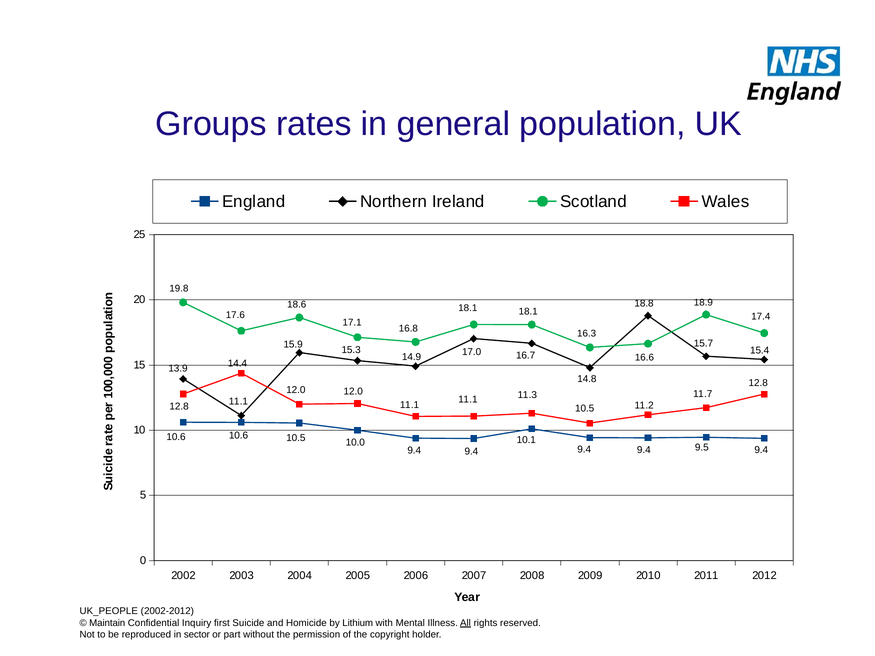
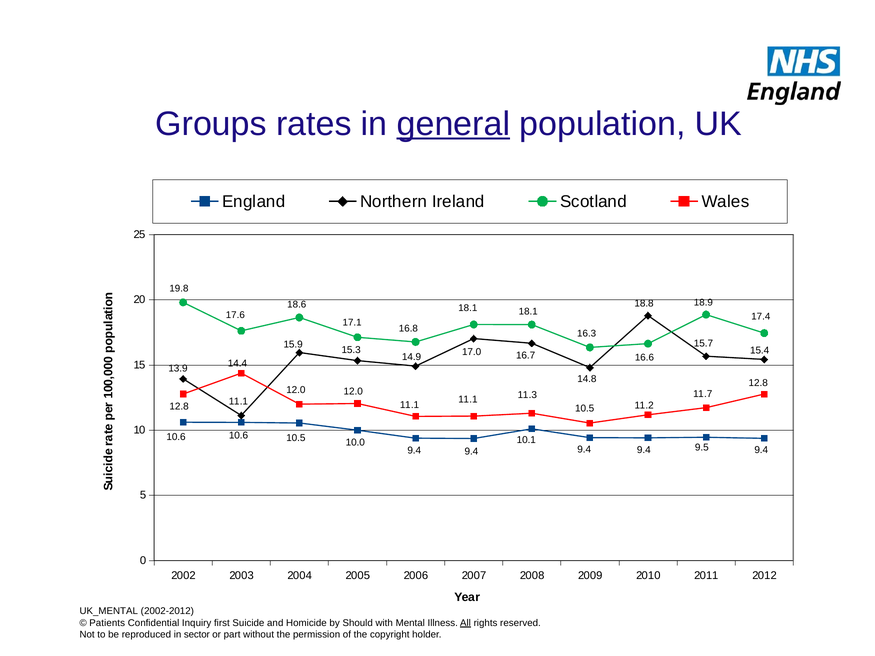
general underline: none -> present (453, 124)
UK_PEOPLE: UK_PEOPLE -> UK_MENTAL (109, 611)
Maintain: Maintain -> Patients (107, 623)
Lithium: Lithium -> Should (358, 623)
